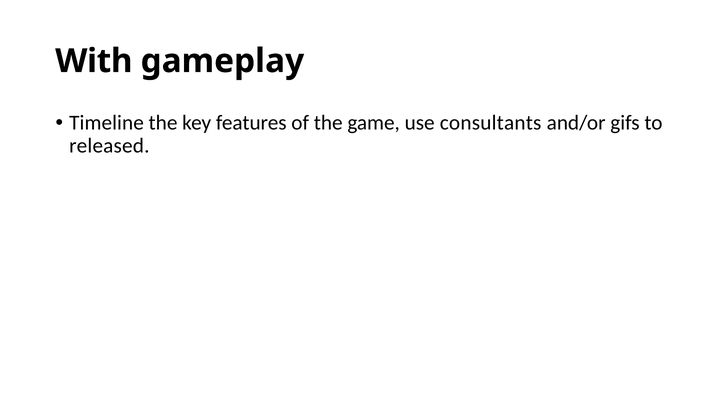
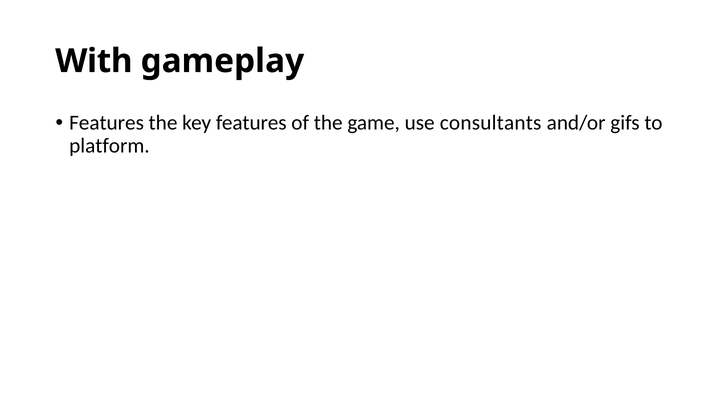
Timeline: Timeline -> Features (107, 123)
released: released -> platform (109, 146)
